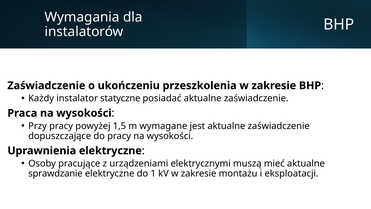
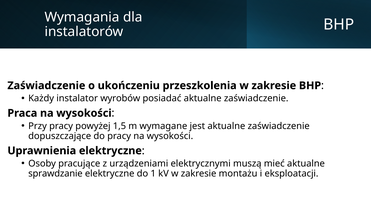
statyczne: statyczne -> wyrobów (120, 98)
